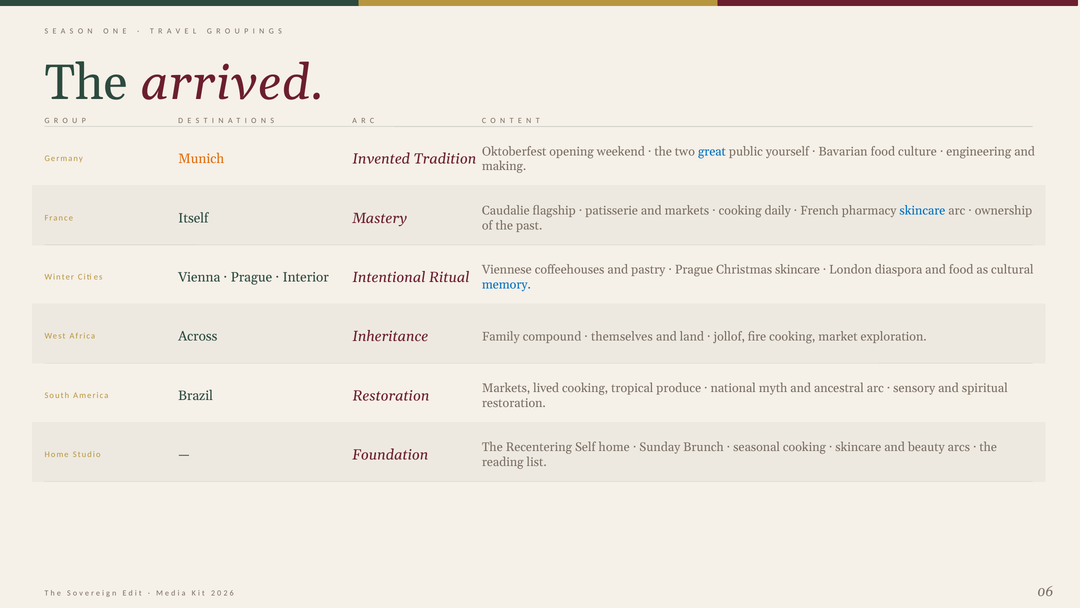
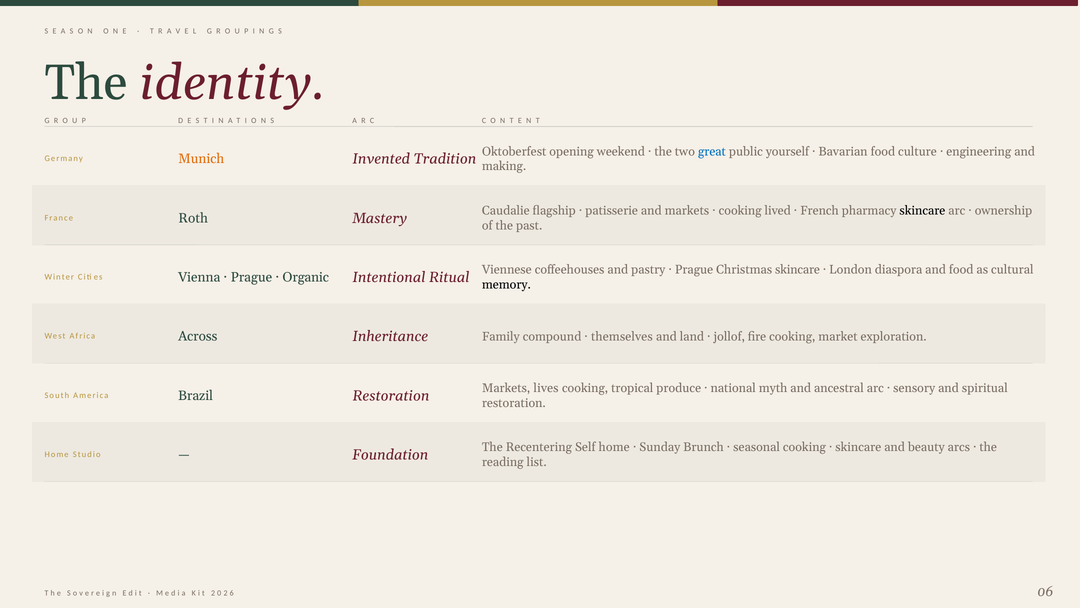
arrived: arrived -> identity (233, 83)
daily: daily -> lived (778, 210)
skincare colour: blue -> black (922, 210)
Itself: Itself -> Roth (193, 218)
Interior: Interior -> Organic (306, 277)
memory colour: blue -> black (506, 284)
lived: lived -> lives (546, 388)
